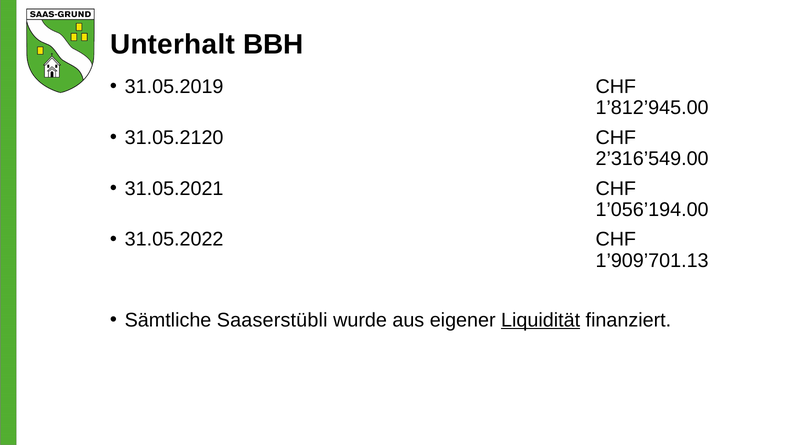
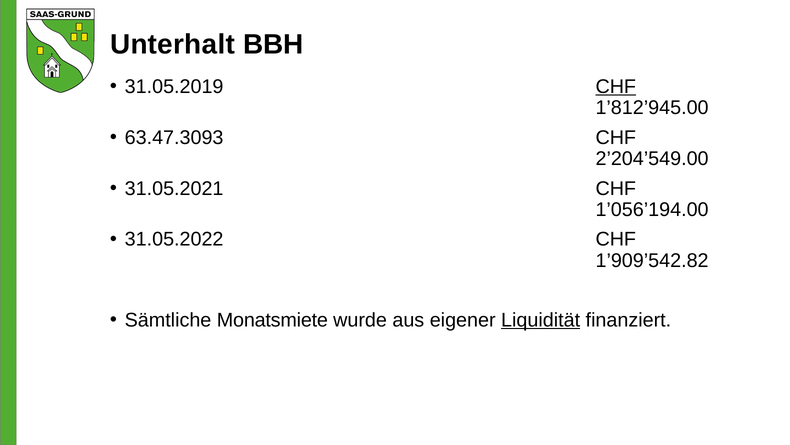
CHF underline: none -> present (616, 86)
31.05.2120: 31.05.2120 -> 63.47.3093 (174, 137)
2’316’549.00: 2’316’549.00 -> 2’204’549.00 (652, 159)
1’909’701.13: 1’909’701.13 -> 1’909’542.82 (652, 260)
Saaserstübli: Saaserstübli -> Monatsmiete (272, 320)
